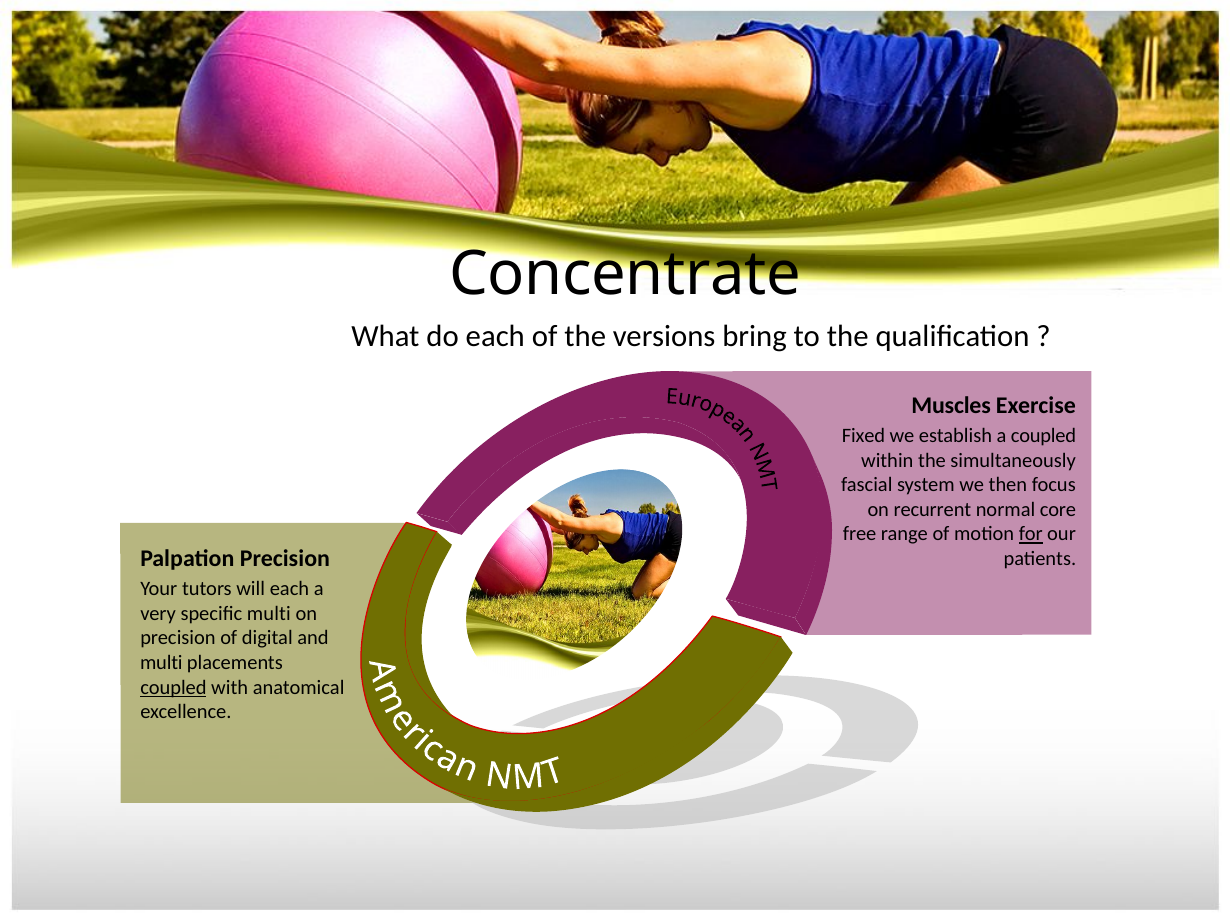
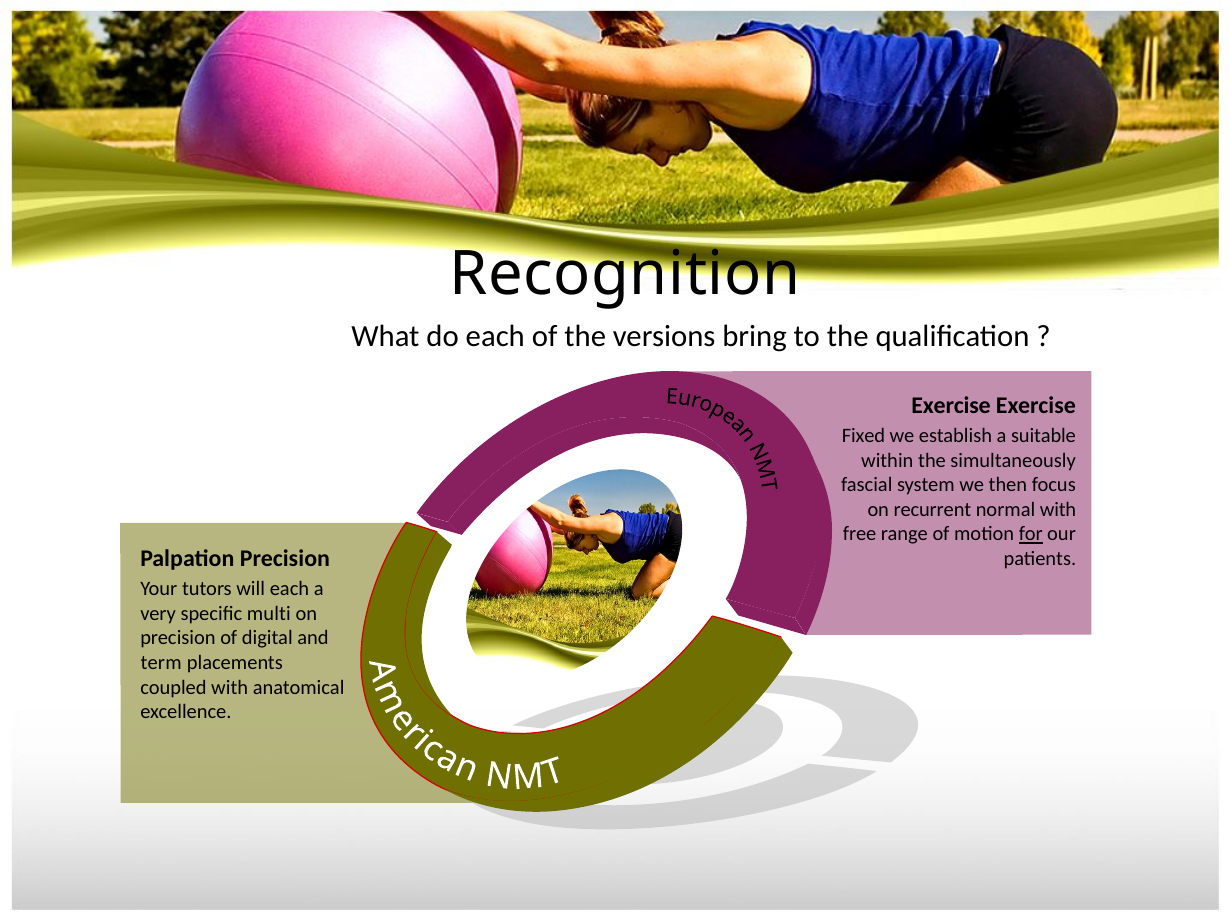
Concentrate: Concentrate -> Recognition (625, 275)
Muscles: Muscles -> Exercise (951, 405)
a coupled: coupled -> suitable (1043, 436)
normal core: core -> with (1058, 510)
multi: multi -> term (161, 663)
coupled underline: present -> none (173, 688)
